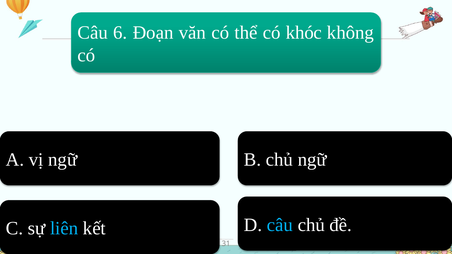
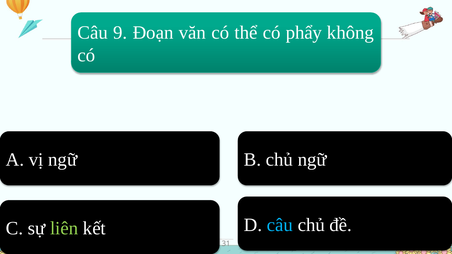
6: 6 -> 9 (120, 33)
khóc: khóc -> phẩy (304, 33)
liên colour: light blue -> light green (64, 229)
